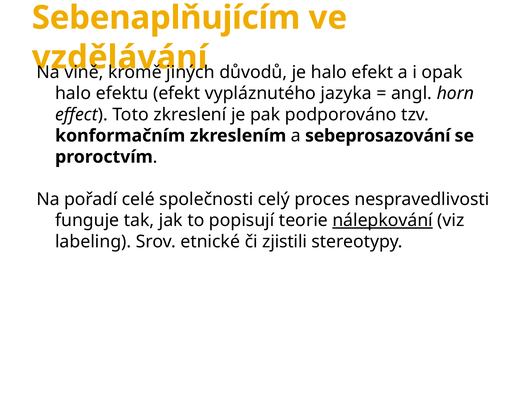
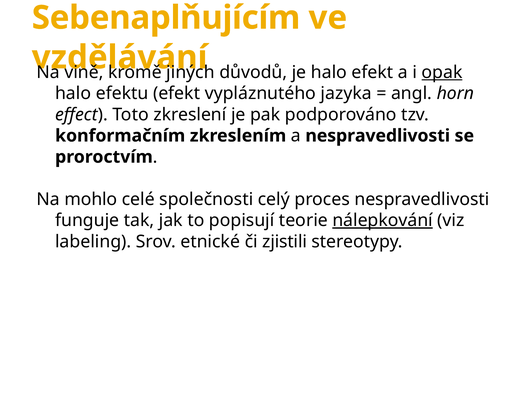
opak underline: none -> present (442, 72)
a sebeprosazování: sebeprosazování -> nespravedlivosti (378, 136)
pořadí: pořadí -> mohlo (91, 200)
